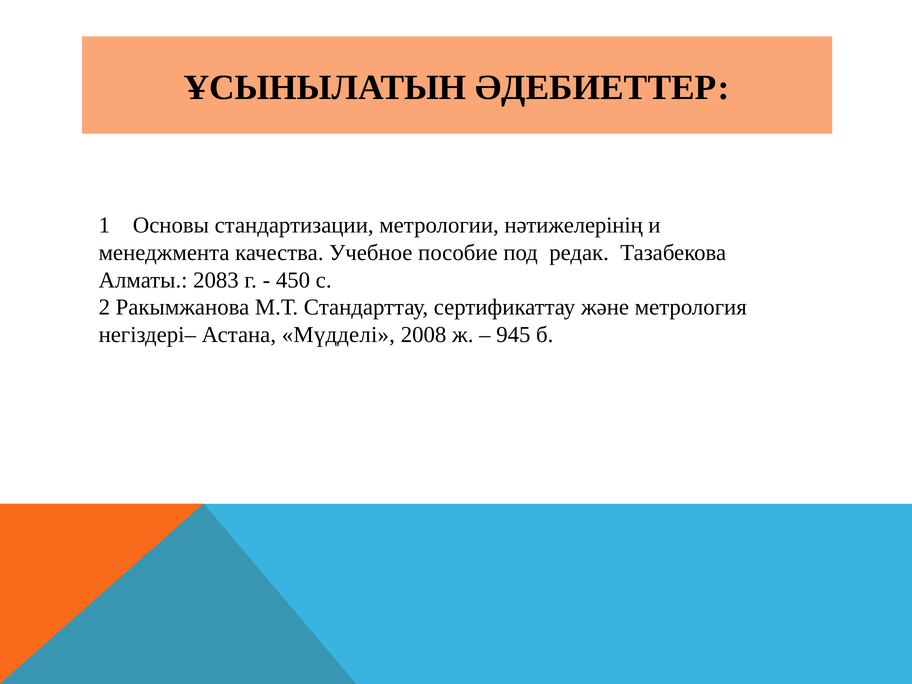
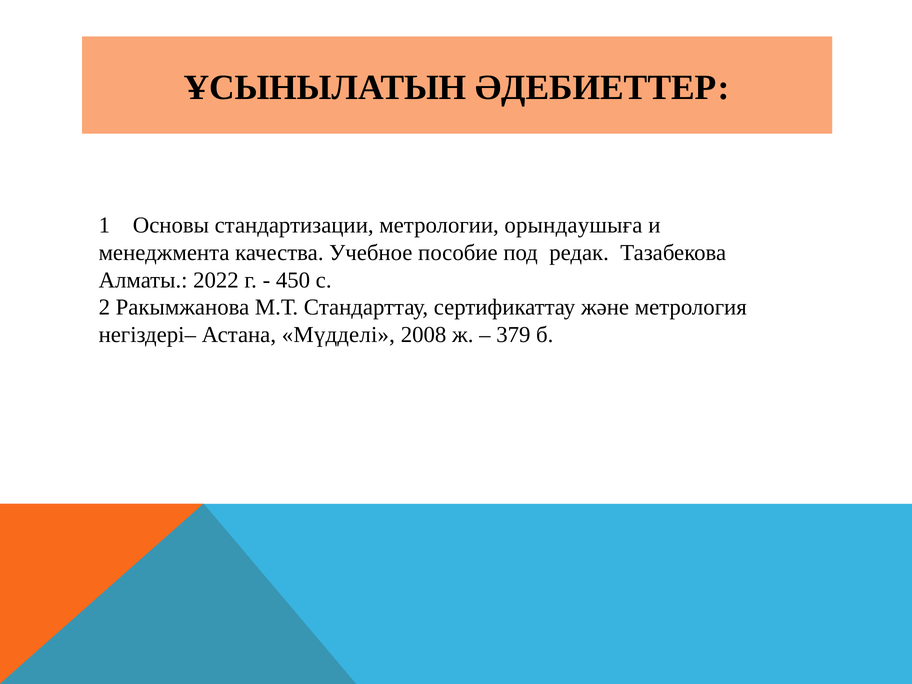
нәтижелерінің: нәтижелерінің -> орындаушыға (573, 225)
2083: 2083 -> 2022 (216, 280)
945: 945 -> 379 (513, 335)
